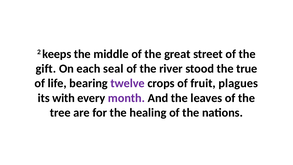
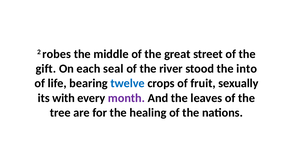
keeps: keeps -> robes (57, 54)
true: true -> into (247, 69)
twelve colour: purple -> blue (128, 83)
plagues: plagues -> sexually (238, 83)
